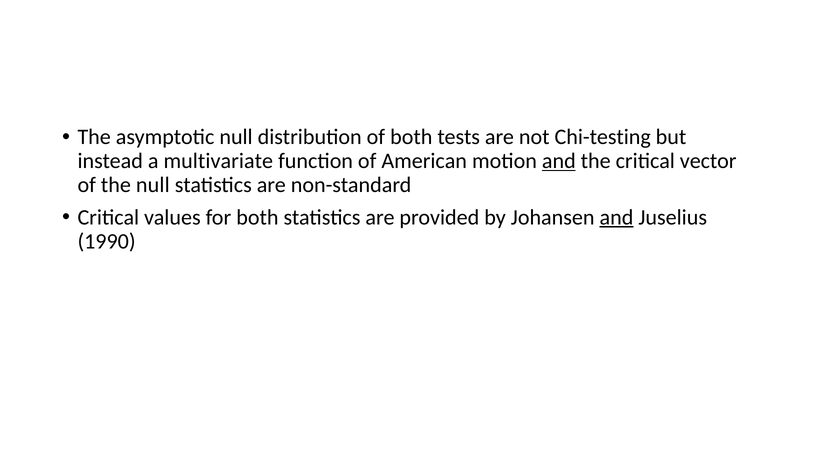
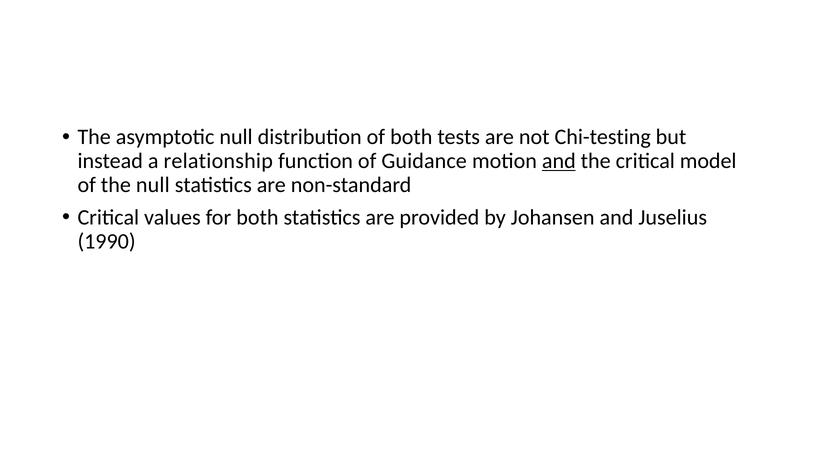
multivariate: multivariate -> relationship (218, 161)
American: American -> Guidance (424, 161)
vector: vector -> model (708, 161)
and underline: present -> none (616, 217)
